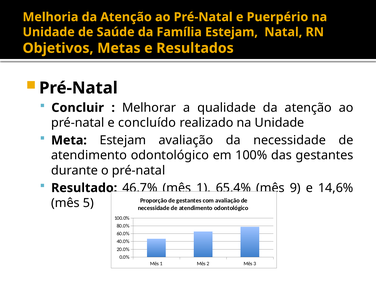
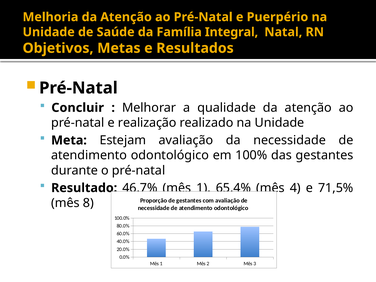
Família Estejam: Estejam -> Integral (232, 32)
concluído: concluído -> realização (147, 123)
9: 9 -> 4 (295, 188)
14,6%: 14,6% -> 71,5% (336, 188)
5: 5 -> 8 (88, 203)
